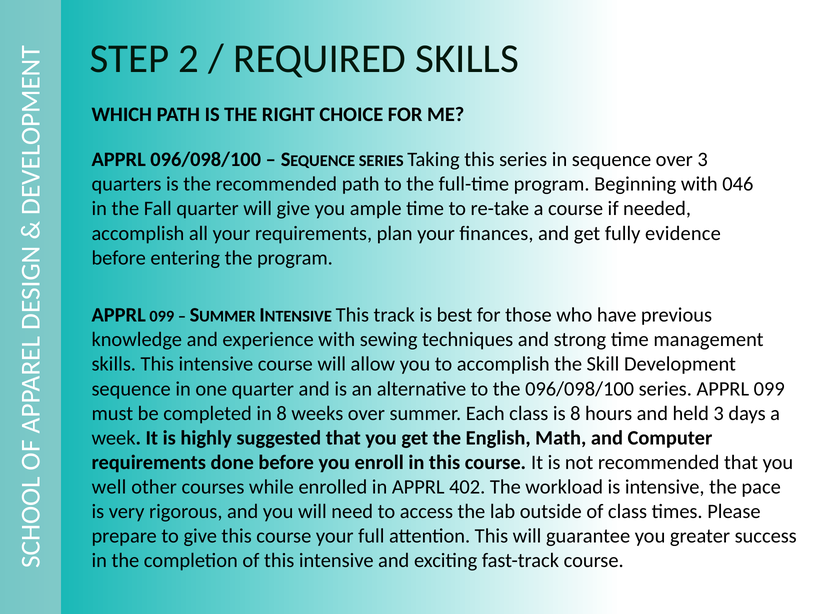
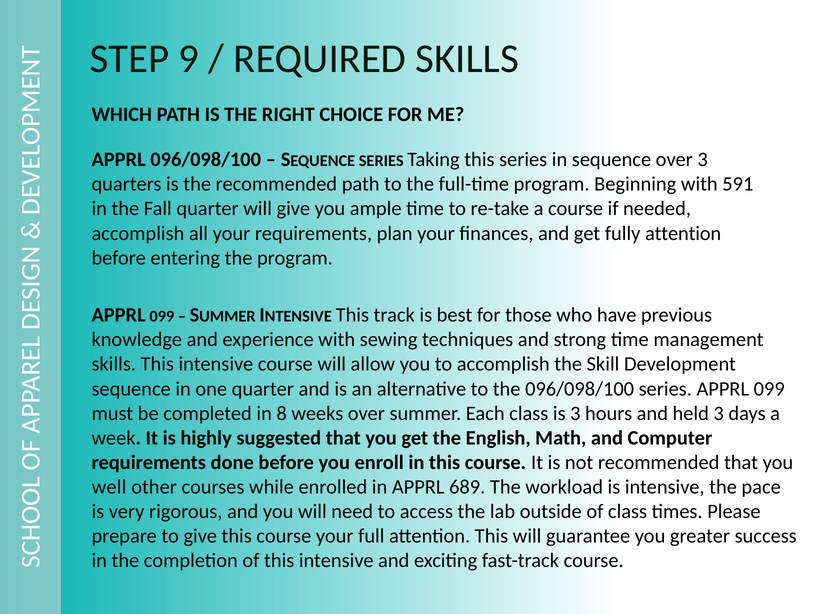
2: 2 -> 9 (189, 59)
046: 046 -> 591 (738, 184)
fully evidence: evidence -> attention (683, 233)
is 8: 8 -> 3 (575, 413)
402: 402 -> 689 (467, 487)
